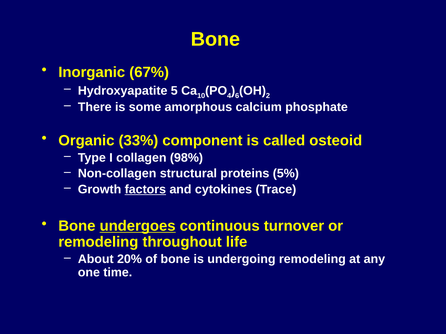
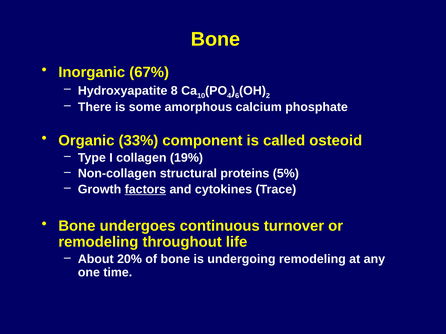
5: 5 -> 8 (174, 91)
98%: 98% -> 19% (186, 158)
undergoes underline: present -> none (138, 226)
